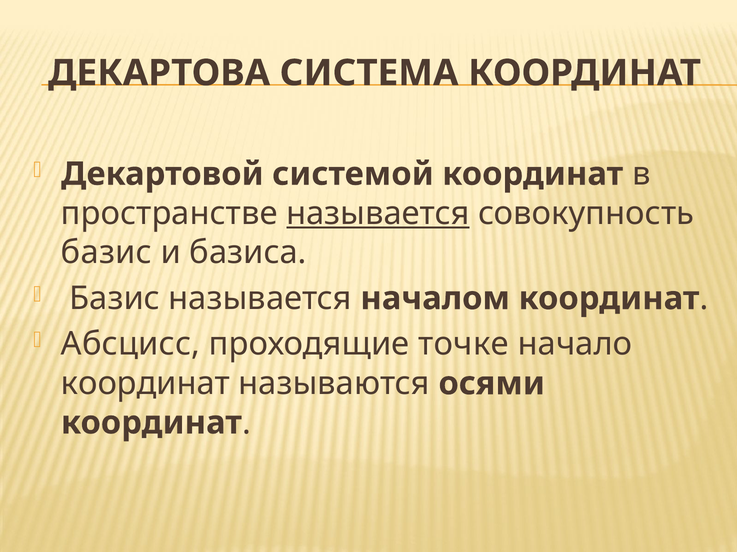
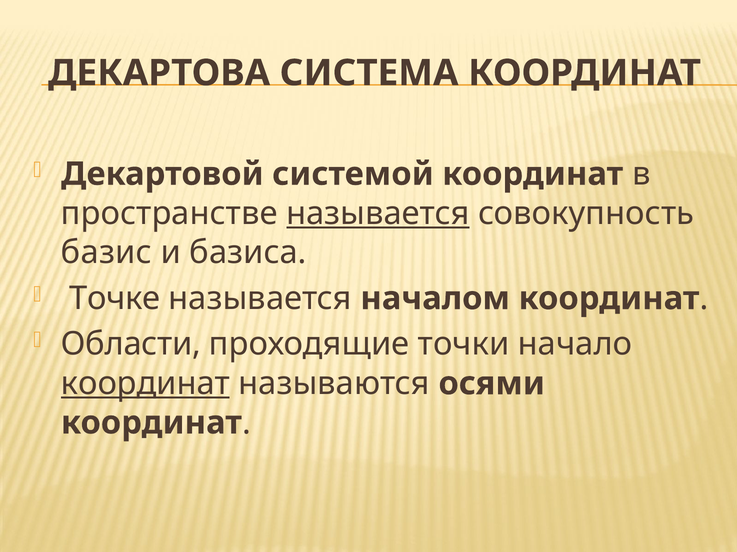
Базис: Базис -> Точке (115, 299)
Абсцисс: Абсцисс -> Области (131, 345)
точке: точке -> точки (464, 345)
координат underline: none -> present (145, 384)
